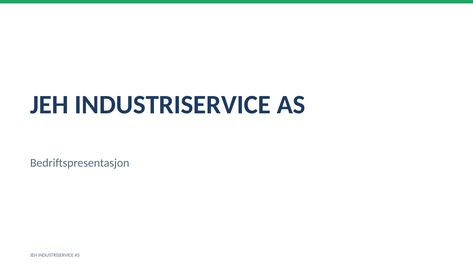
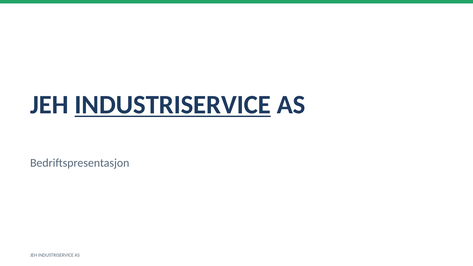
INDUSTRISERVICE underline: none -> present (173, 105)
